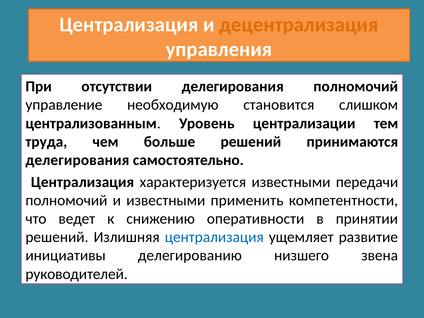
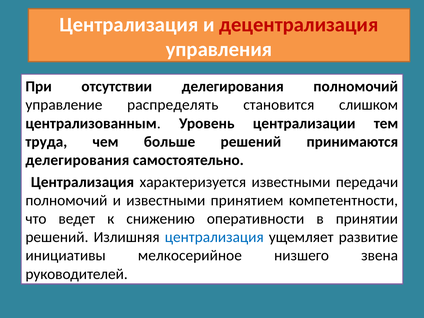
децентрализация colour: orange -> red (299, 25)
необходимую: необходимую -> распределять (173, 105)
применить: применить -> принятием (247, 201)
делегированию: делегированию -> мелкосерийное (190, 256)
